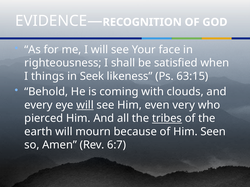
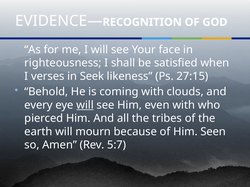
things: things -> verses (48, 76)
63:15: 63:15 -> 27:15 (192, 76)
even very: very -> with (184, 105)
tribes underline: present -> none (167, 119)
6:7: 6:7 -> 5:7 (117, 145)
